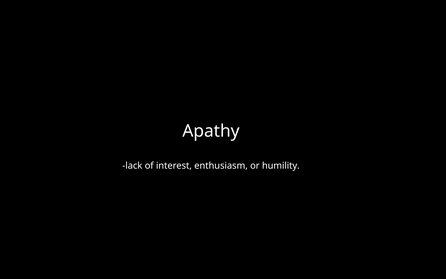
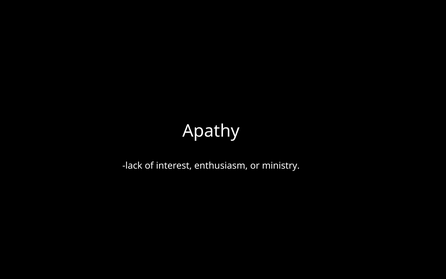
humility: humility -> ministry (281, 165)
